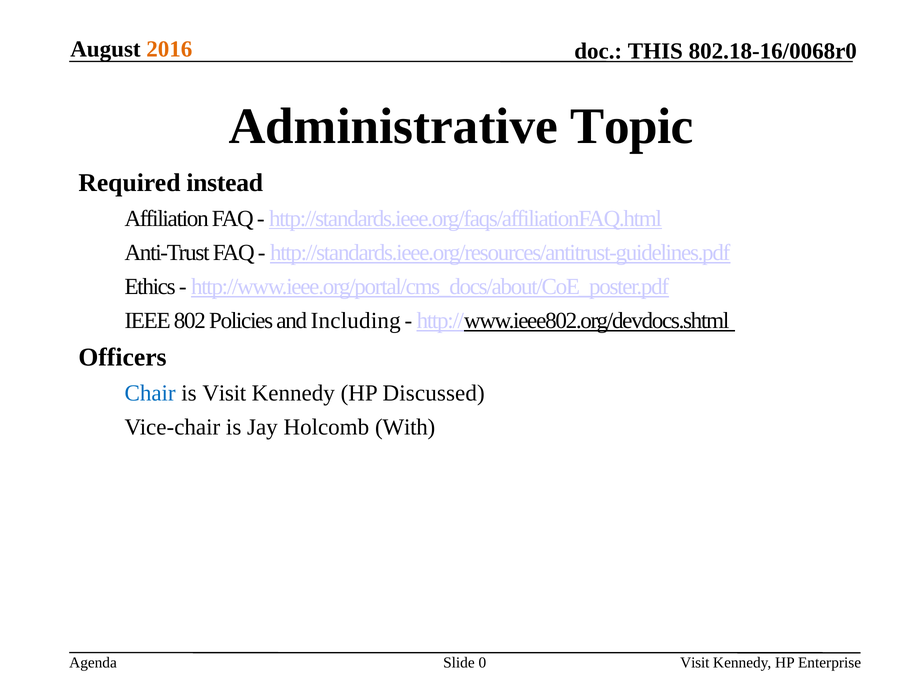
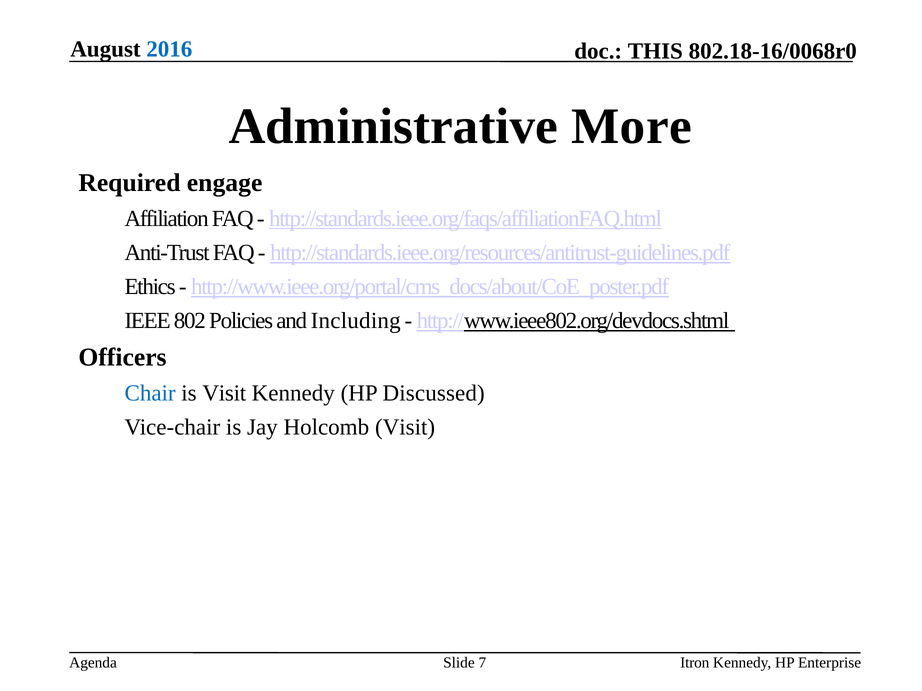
2016 colour: orange -> blue (169, 49)
Topic: Topic -> More (631, 126)
instead: instead -> engage (225, 183)
Holcomb With: With -> Visit (405, 427)
0: 0 -> 7 (482, 663)
Visit: Visit -> Itron (695, 663)
